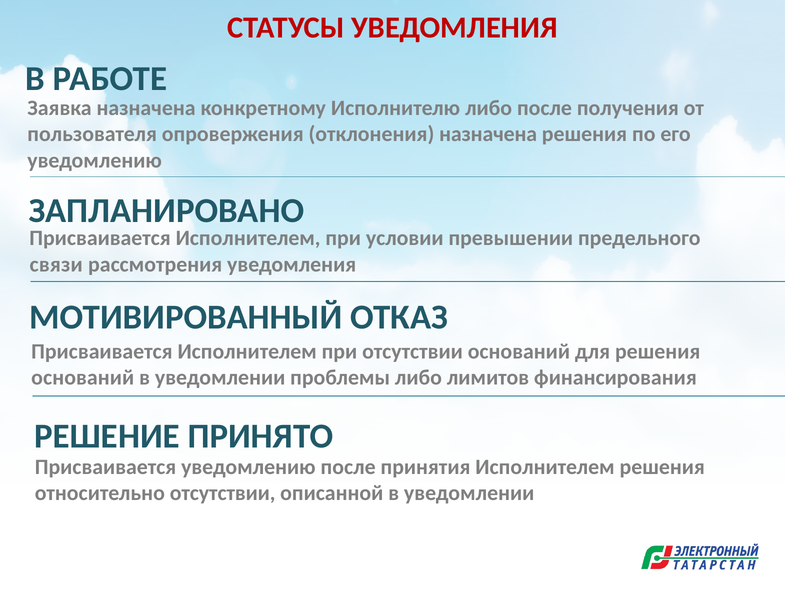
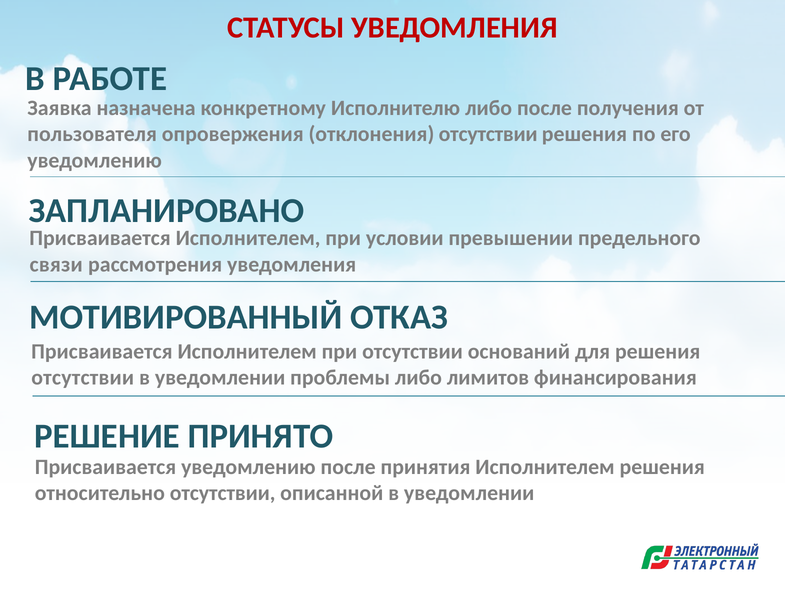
отклонения назначена: назначена -> отсутствии (488, 134)
оснований: оснований -> отсутствии (83, 378)
